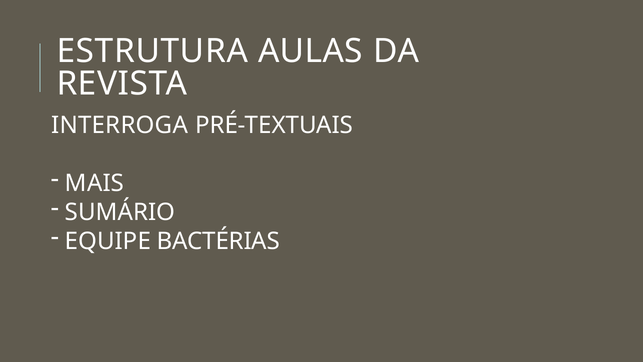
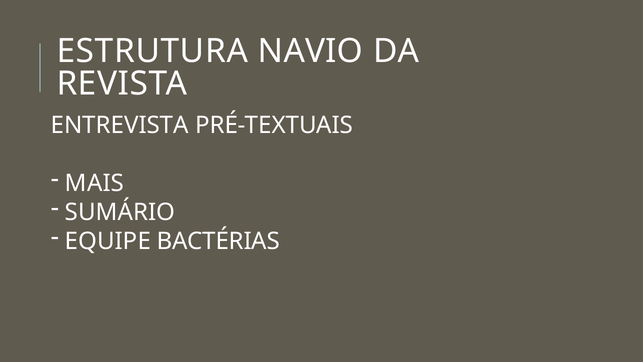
AULAS: AULAS -> NAVIO (311, 51)
INTERROGA: INTERROGA -> ENTREVISTA (120, 125)
